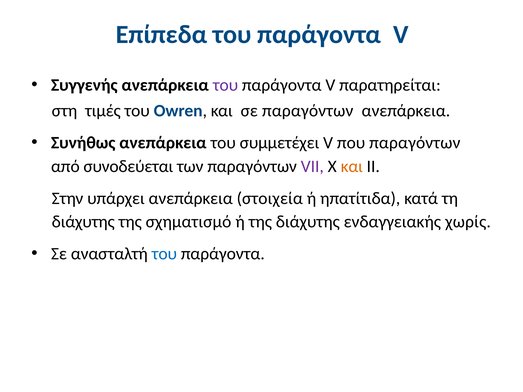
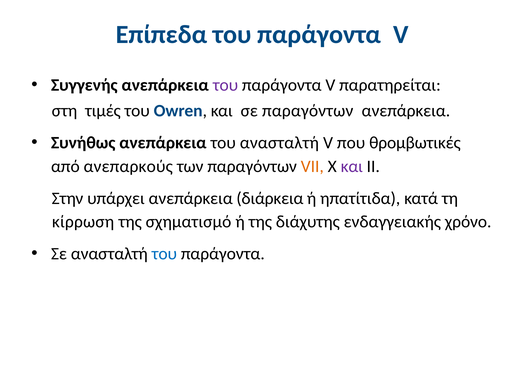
του συμμετέχει: συμμετέχει -> ανασταλτή (279, 143)
που παραγόντων: παραγόντων -> θρομβωτικές (415, 143)
συνοδεύεται: συνοδεύεται -> ανεπαρκούς (128, 166)
VII colour: purple -> orange (312, 166)
και colour: orange -> purple (352, 166)
στοιχεία: στοιχεία -> διάρκεια (270, 198)
διάχυτης: διάχυτης -> κίρρωση (83, 222)
χωρίς: χωρίς -> χρόνο (468, 222)
